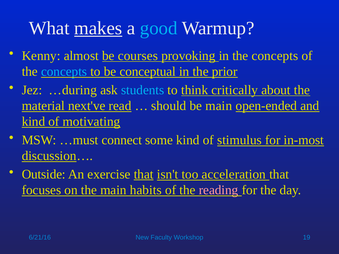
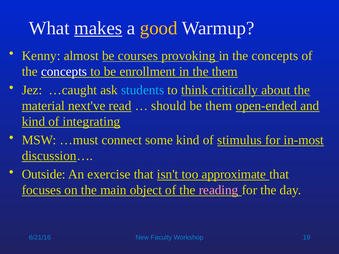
good colour: light blue -> yellow (159, 28)
concepts colour: light blue -> white (64, 72)
conceptual: conceptual -> enrollment (148, 72)
the prior: prior -> them (225, 72)
…during: …during -> …caught (73, 90)
be main: main -> them (219, 106)
motivating: motivating -> integrating (91, 122)
that underline: present -> none (144, 174)
acceleration: acceleration -> approximate (234, 174)
habits: habits -> object (146, 190)
